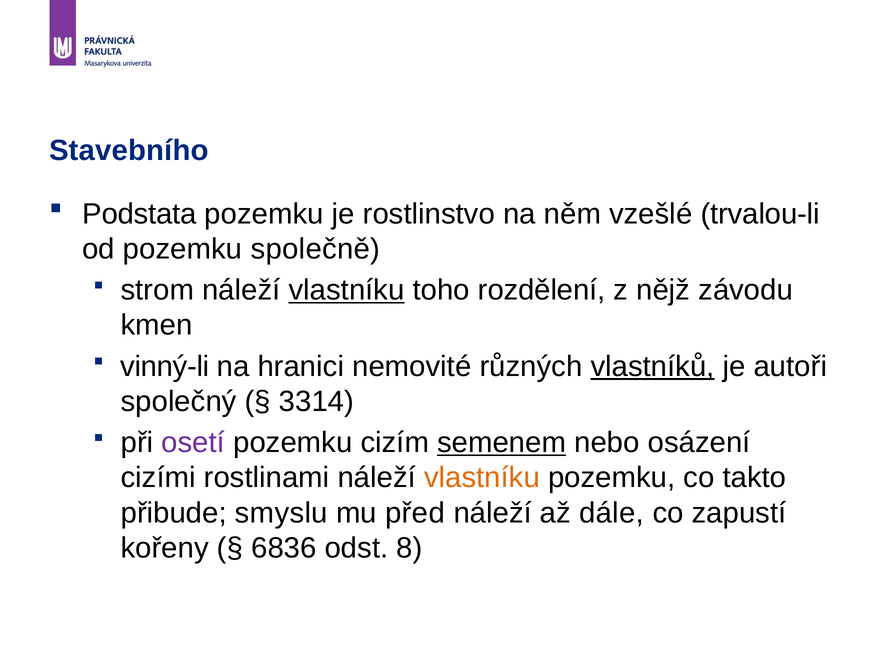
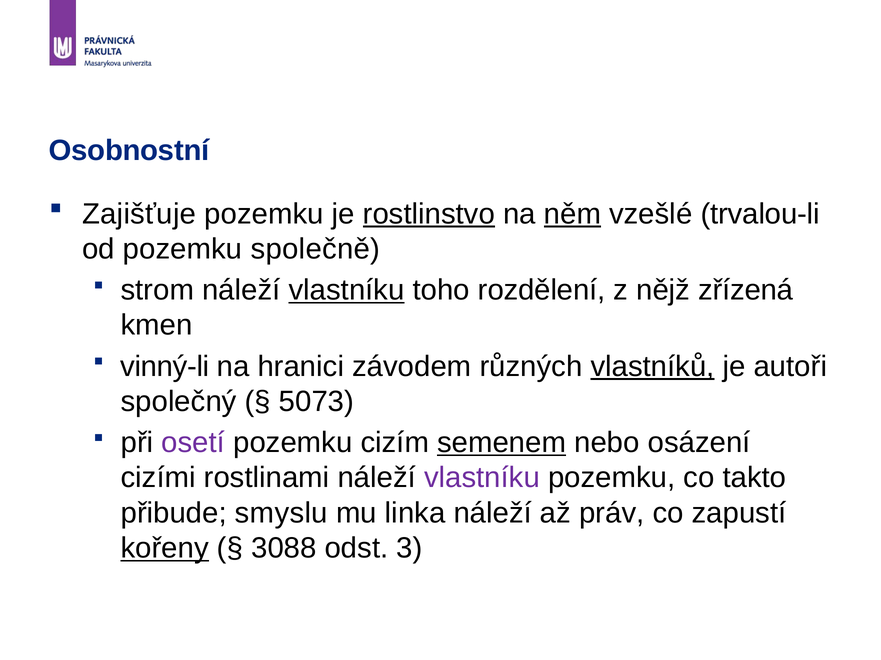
Stavebního: Stavebního -> Osobnostní (129, 151)
Podstata: Podstata -> Zajišťuje (139, 214)
rostlinstvo underline: none -> present (429, 214)
něm underline: none -> present (572, 214)
závodu: závodu -> zřízená (746, 290)
nemovité: nemovité -> závodem (412, 367)
3314: 3314 -> 5073 (317, 402)
vlastníku colour: orange -> purple (482, 478)
před: před -> linka (415, 514)
dále: dále -> práv (612, 514)
kořeny underline: none -> present (165, 549)
6836: 6836 -> 3088 (284, 549)
8: 8 -> 3 (409, 549)
